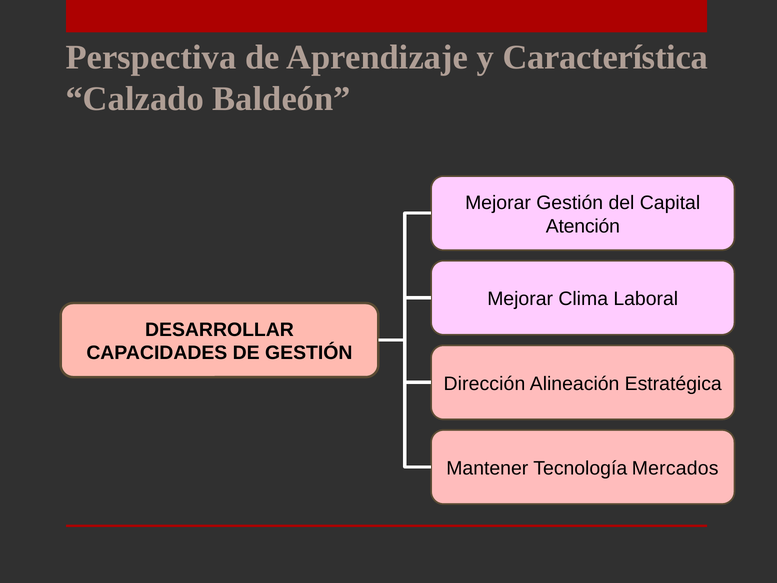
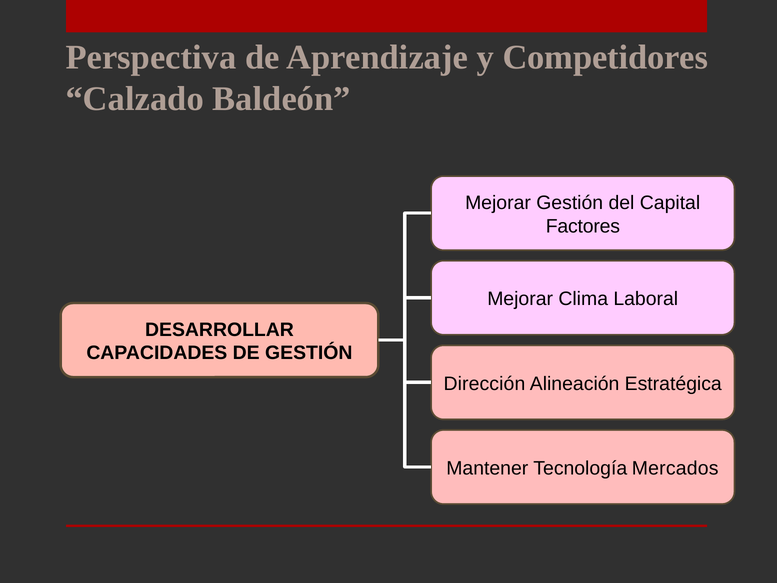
Característica: Característica -> Competidores (605, 57)
Atención: Atención -> Factores (583, 226)
